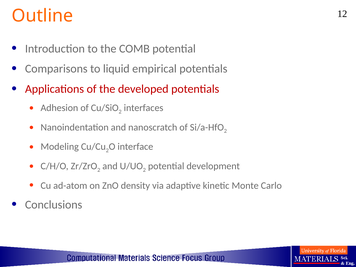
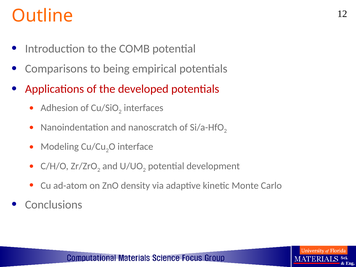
liquid: liquid -> being (116, 69)
